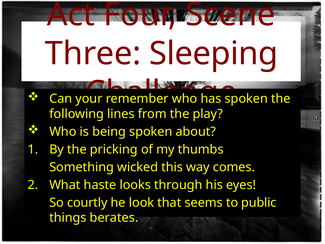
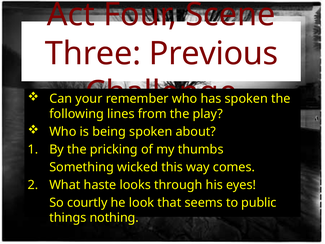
Sleeping: Sleeping -> Previous (214, 54)
berates: berates -> nothing (114, 218)
